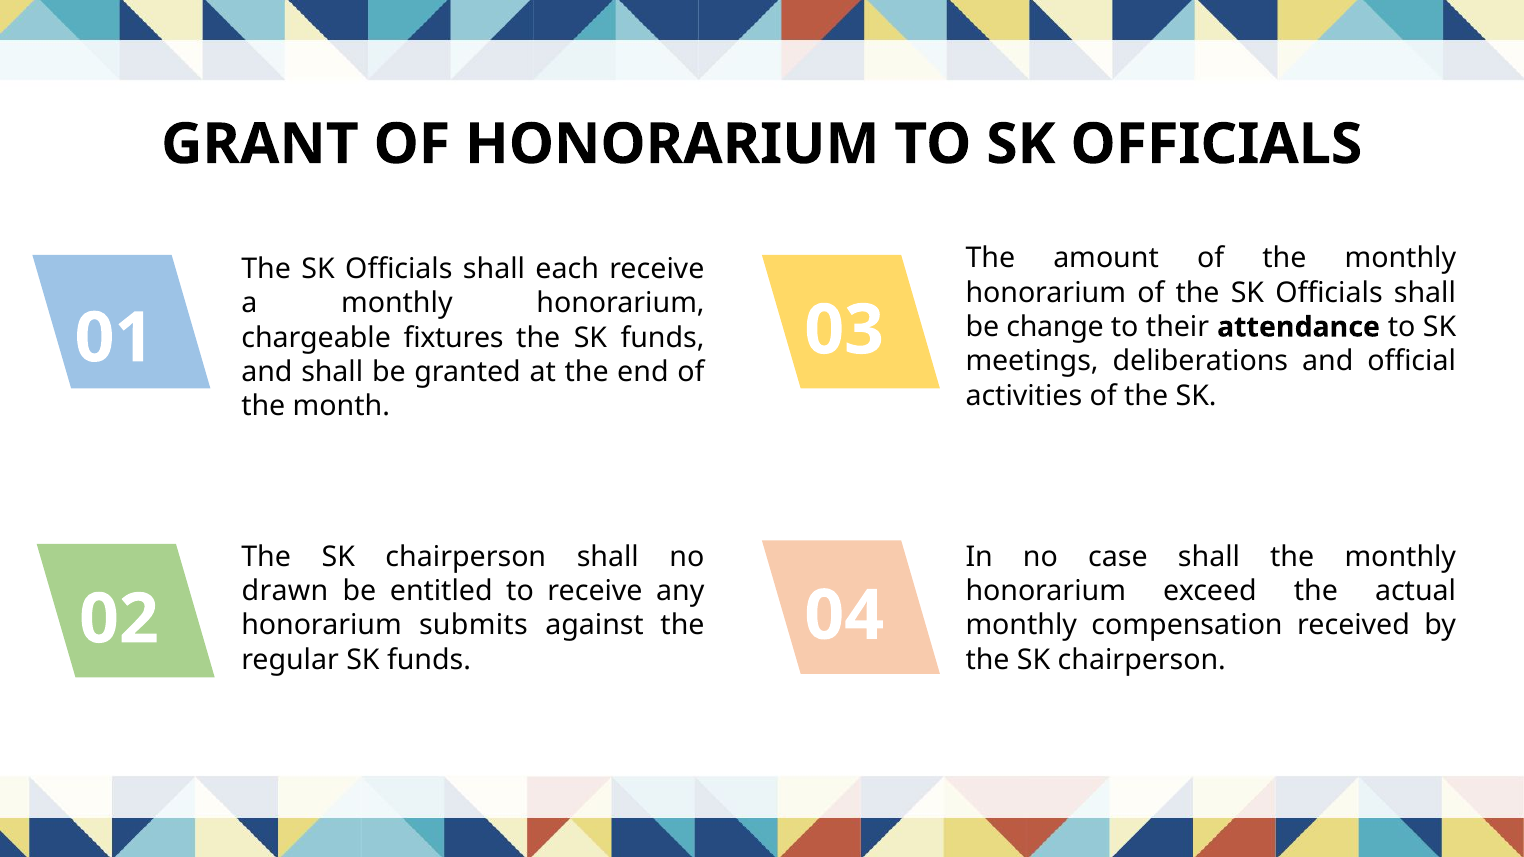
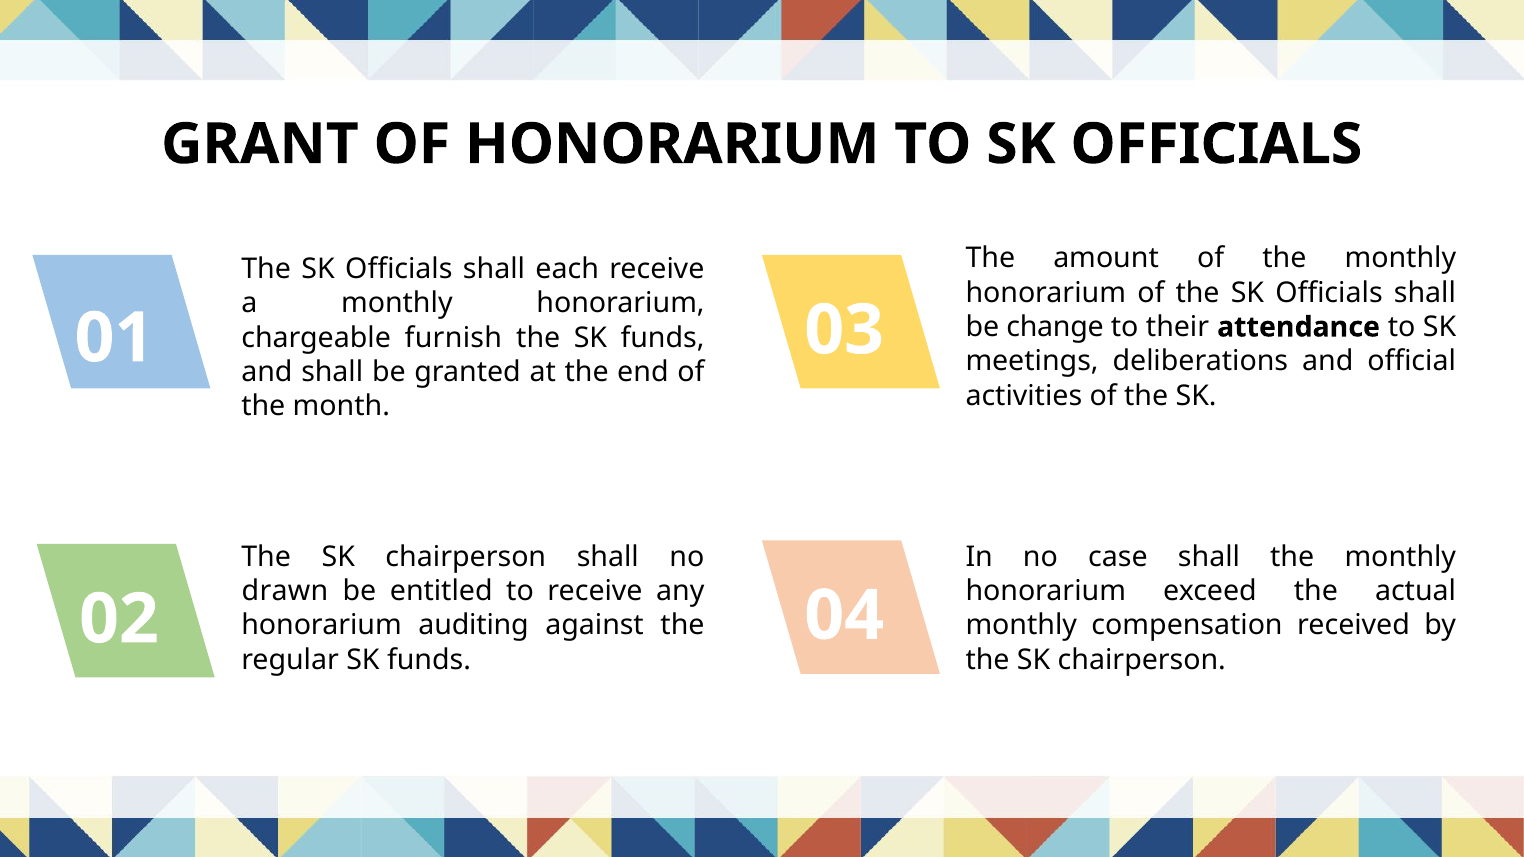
fixtures: fixtures -> furnish (453, 338)
submits: submits -> auditing (474, 626)
